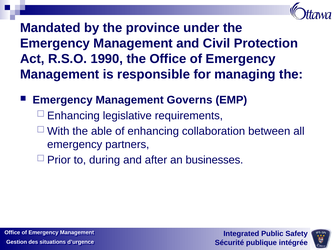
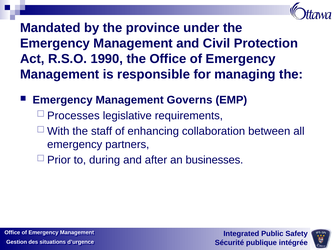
Enhancing: Enhancing -> Processes (73, 116)
able: able -> staff (102, 131)
